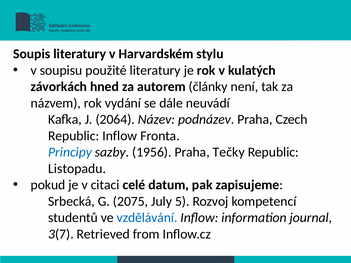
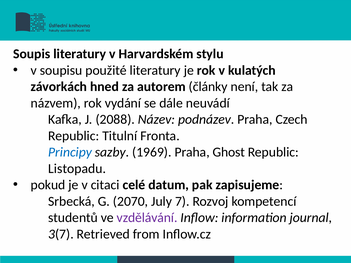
2064: 2064 -> 2088 (115, 120)
Republic Inflow: Inflow -> Titulní (120, 136)
1956: 1956 -> 1969 (152, 152)
Tečky: Tečky -> Ghost (229, 152)
2075: 2075 -> 2070 (131, 202)
5: 5 -> 7 (182, 202)
vzdělávání colour: blue -> purple (147, 218)
